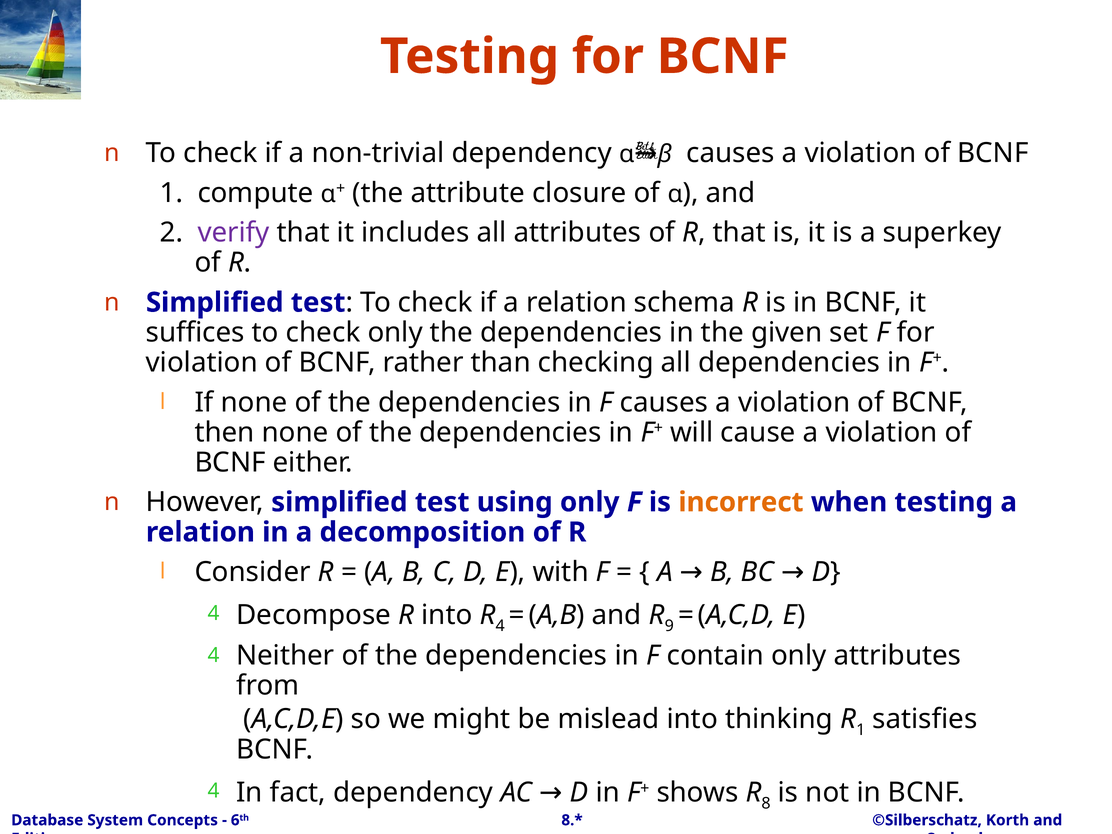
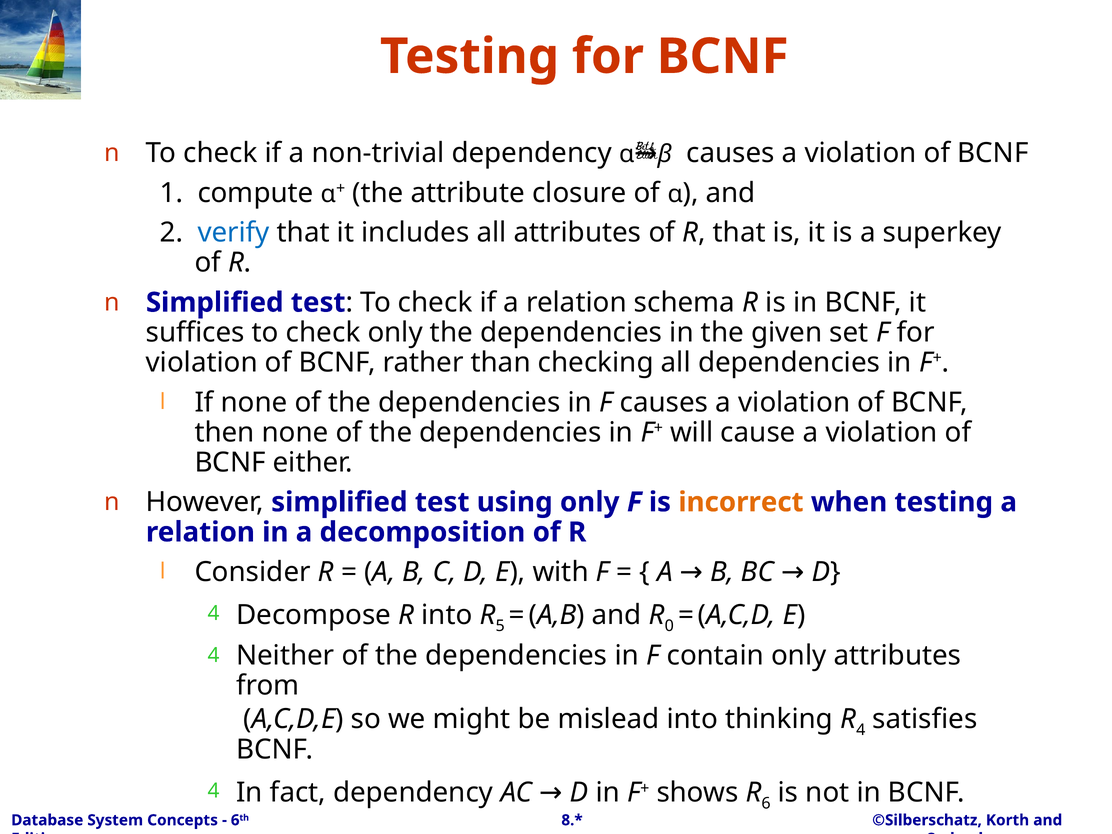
verify colour: purple -> blue (234, 233)
R 4: 4 -> 5 (500, 626)
9: 9 -> 0 (669, 626)
R 1: 1 -> 4 (861, 730)
8: 8 -> 6 (766, 804)
